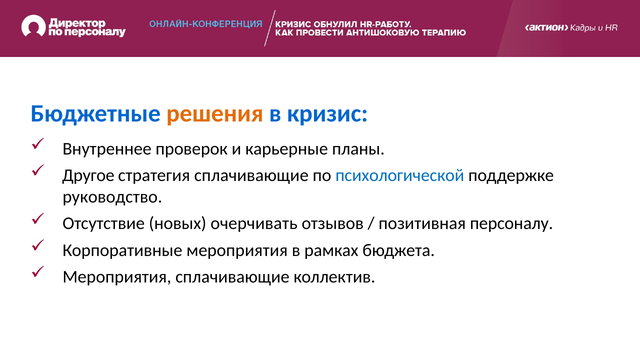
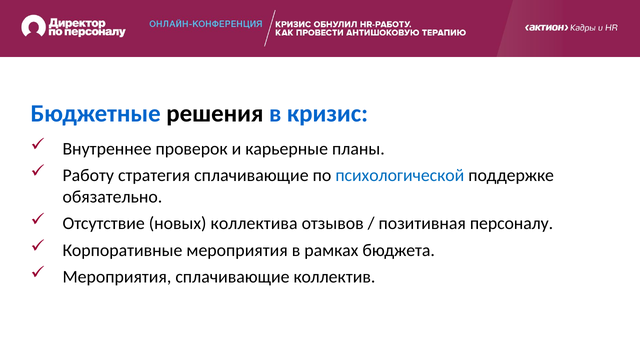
решения colour: orange -> black (215, 113)
Другое: Другое -> Работу (88, 175)
руководство: руководство -> обязательно (112, 197)
очерчивать: очерчивать -> коллектива (254, 224)
